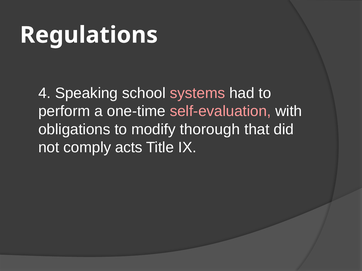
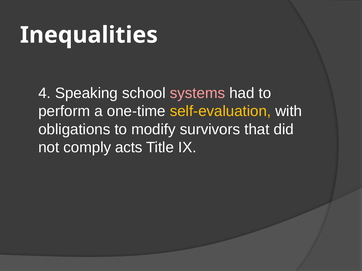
Regulations: Regulations -> Inequalities (89, 35)
self-evaluation colour: pink -> yellow (220, 111)
thorough: thorough -> survivors (210, 130)
